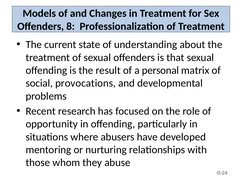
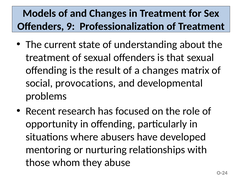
8: 8 -> 9 (71, 26)
a personal: personal -> changes (160, 71)
